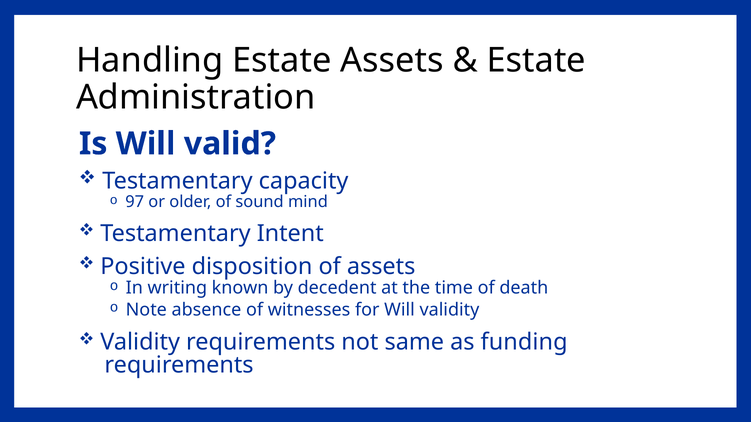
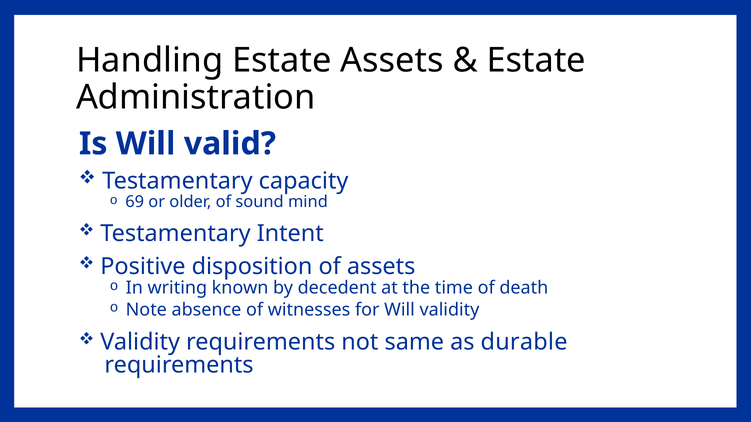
97: 97 -> 69 (135, 202)
funding: funding -> durable (524, 343)
